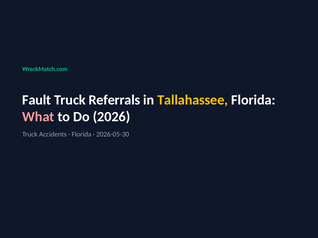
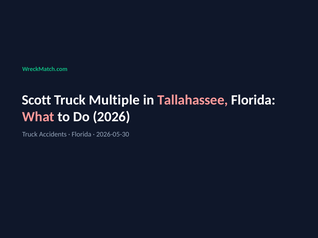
Fault: Fault -> Scott (37, 100)
Referrals: Referrals -> Multiple (114, 100)
Tallahassee colour: yellow -> pink (193, 100)
